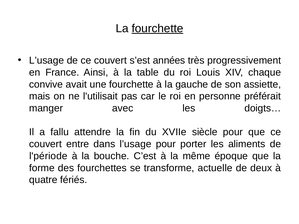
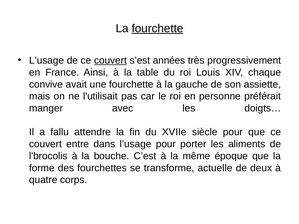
couvert underline: none -> present (110, 61)
l'période: l'période -> l'brocolis (48, 156)
fériés: fériés -> corps (74, 180)
